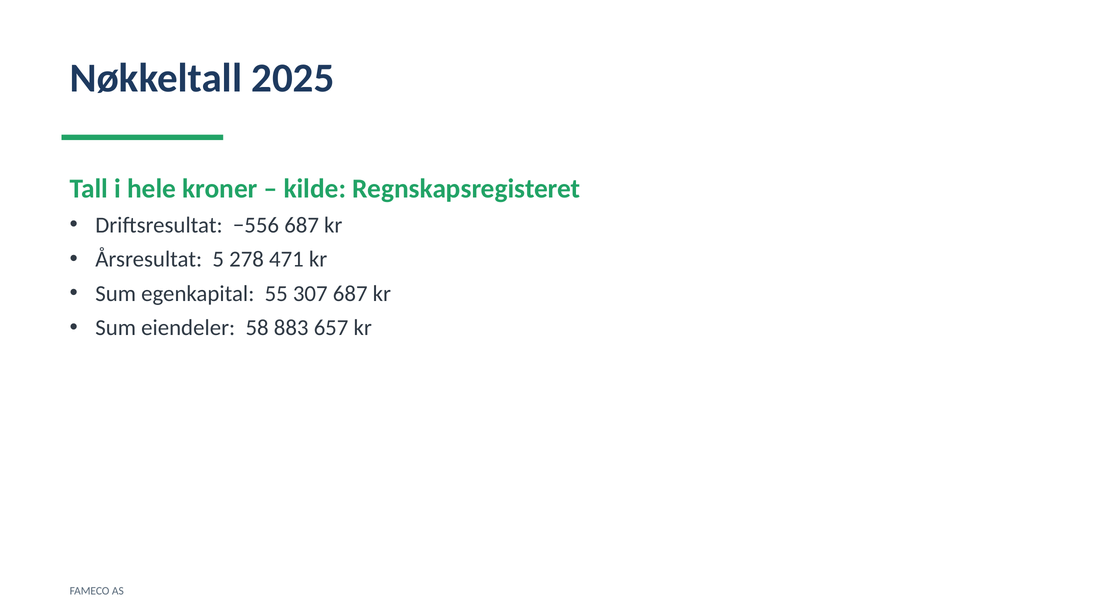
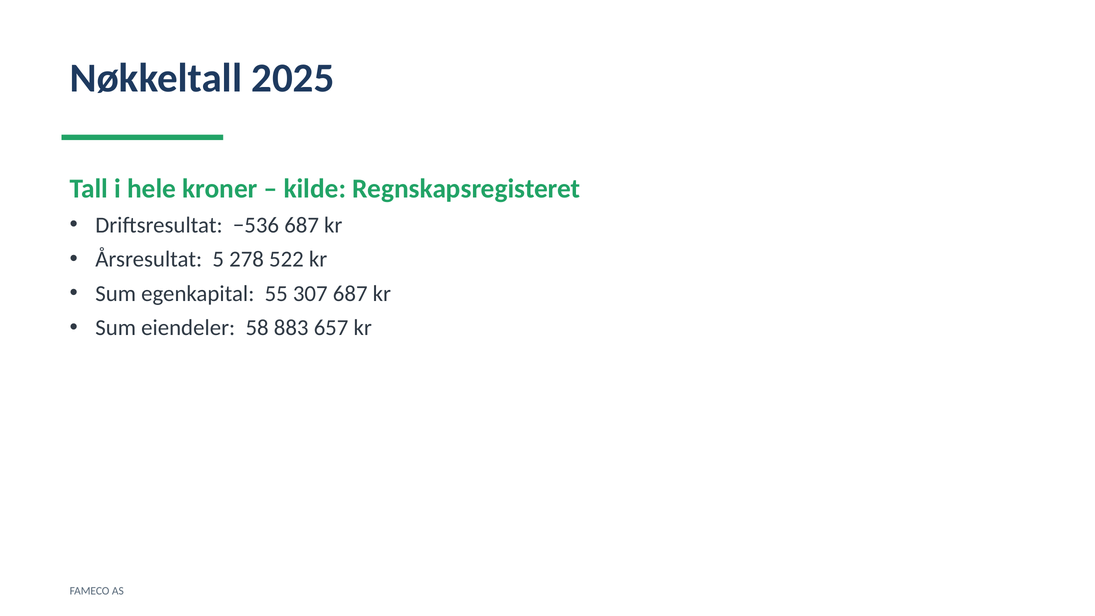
−556: −556 -> −536 (256, 225)
471: 471 -> 522 (286, 259)
